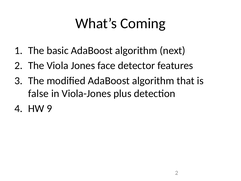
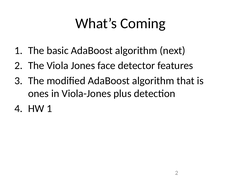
false: false -> ones (38, 93)
HW 9: 9 -> 1 (49, 108)
